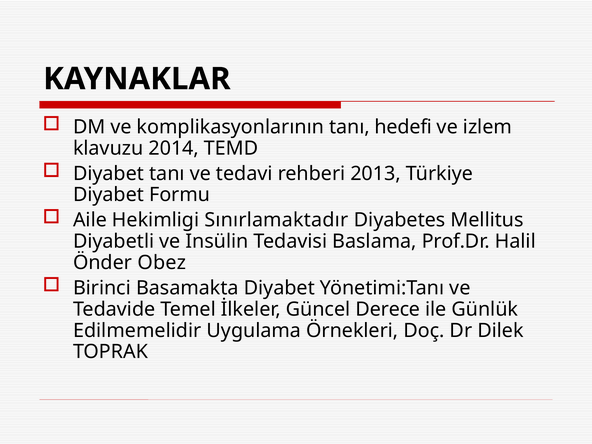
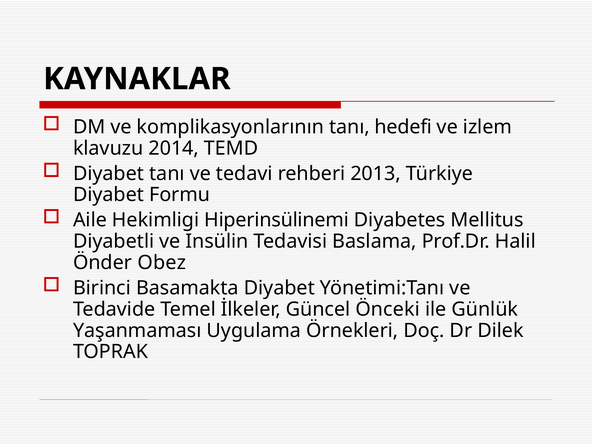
Sınırlamaktadır: Sınırlamaktadır -> Hiperinsülinemi (277, 220)
Derece: Derece -> Önceki (388, 309)
Edilmemelidir: Edilmemelidir -> Yaşanmaması (137, 331)
